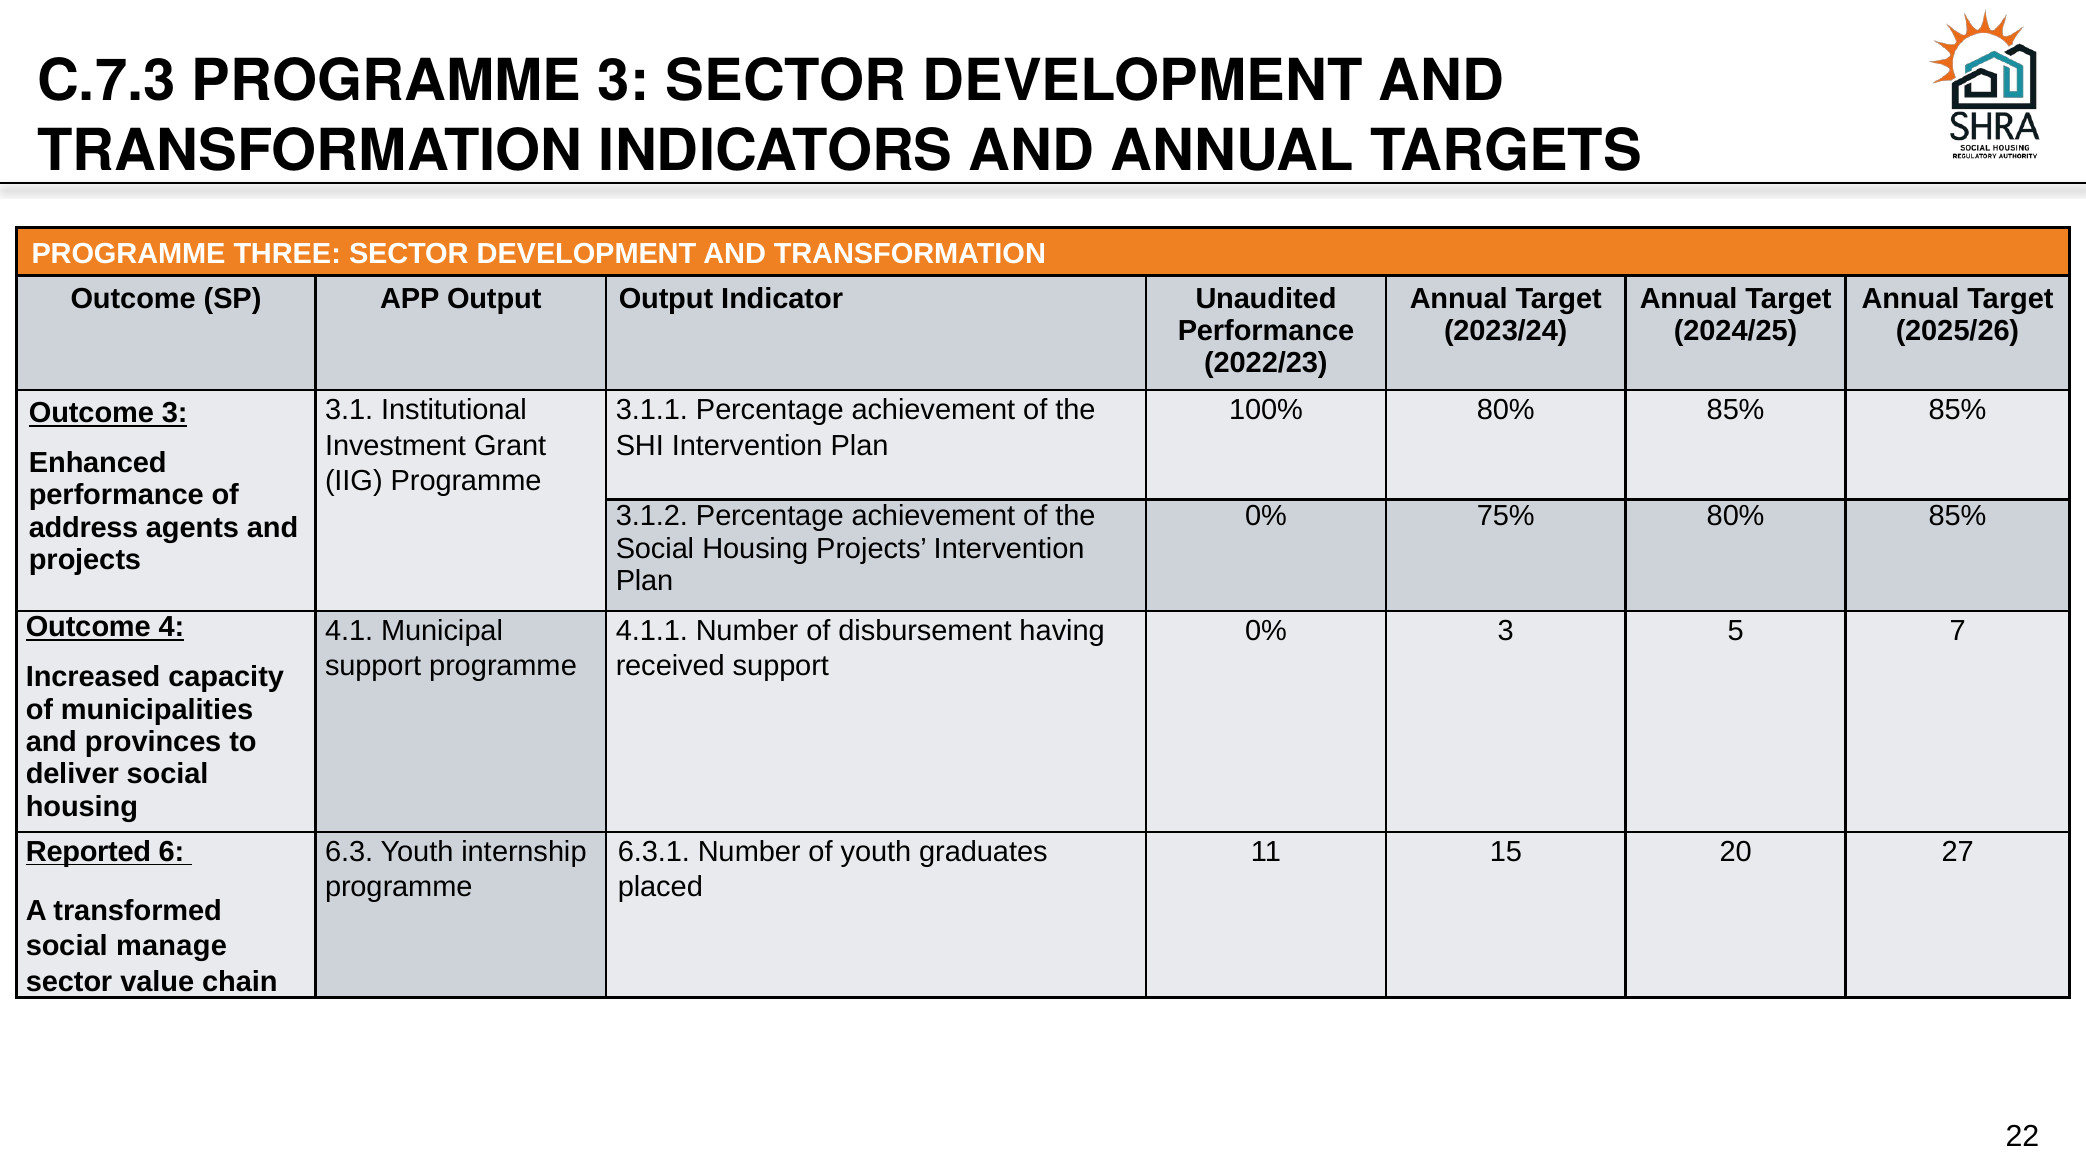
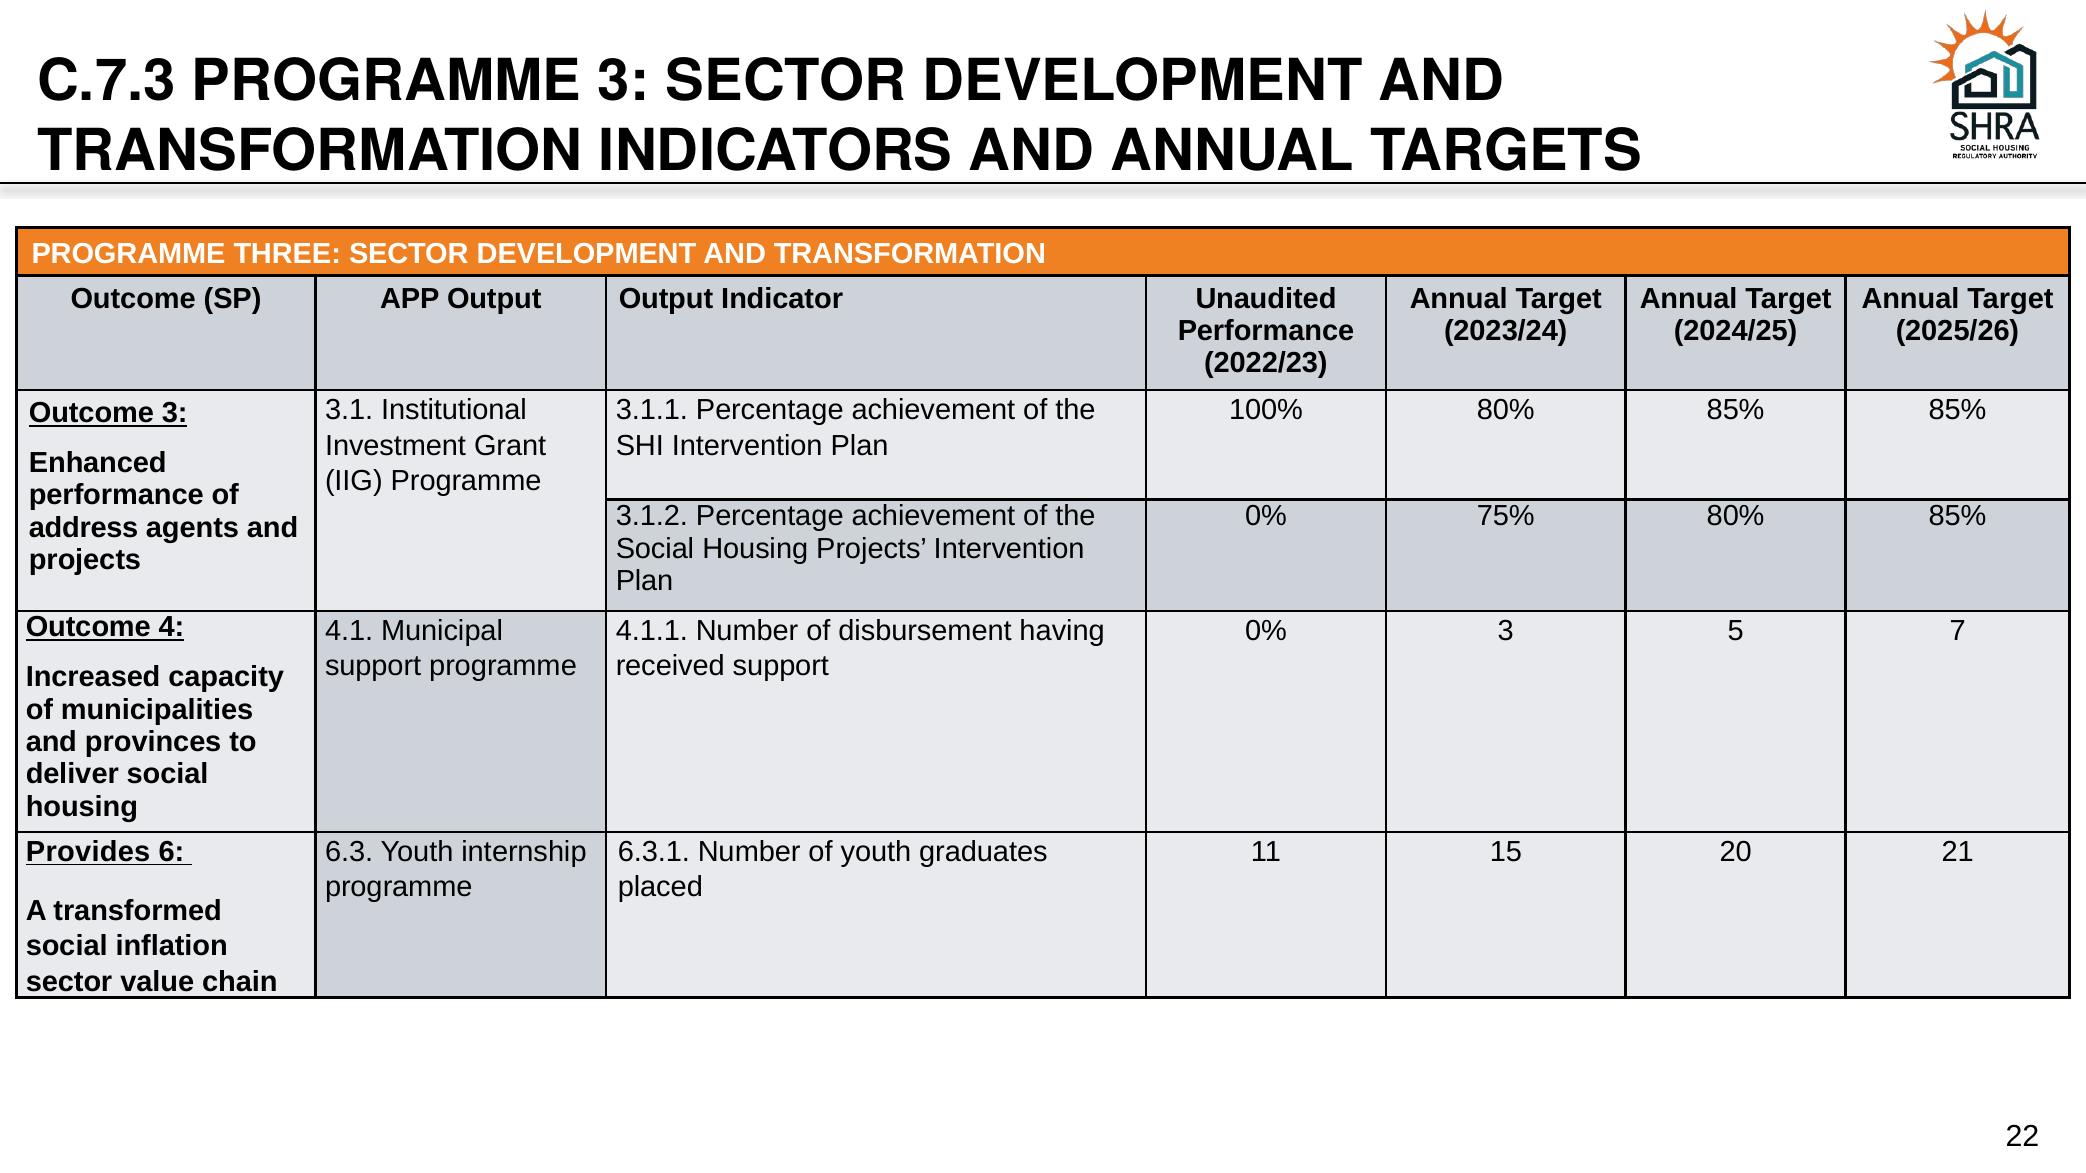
Reported: Reported -> Provides (88, 852)
27: 27 -> 21 (1958, 852)
manage: manage -> inflation (172, 946)
